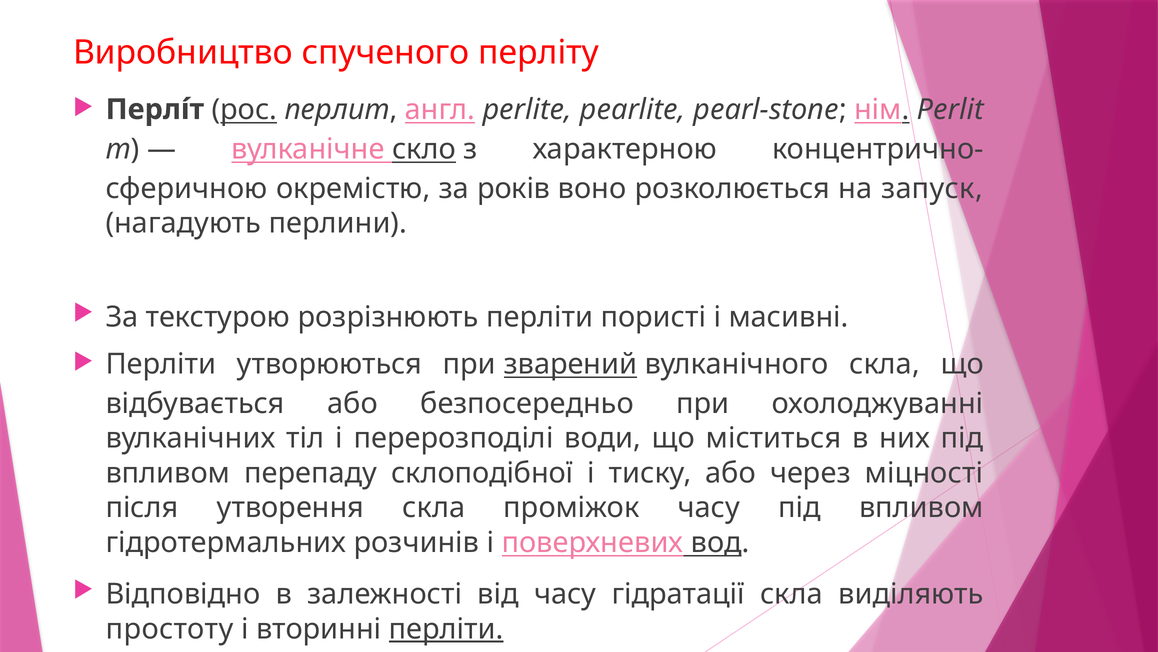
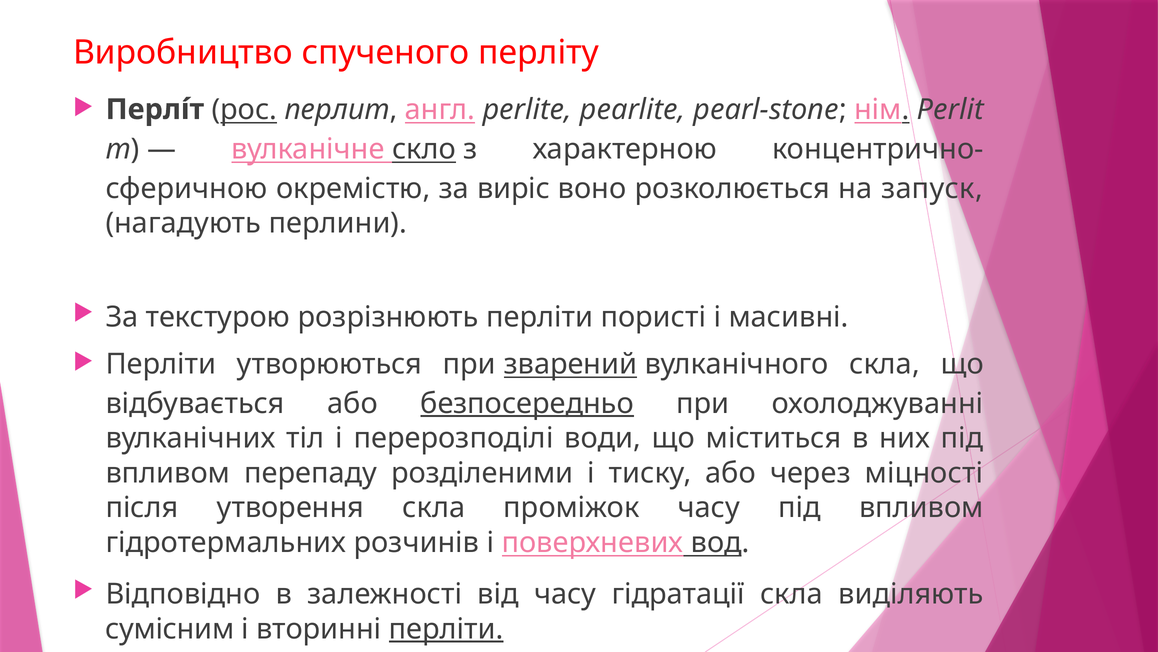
років: років -> виріс (514, 188)
безпосередньо underline: none -> present (527, 403)
склоподібної: склоподібної -> розділеними (482, 473)
простоту: простоту -> сумісним (170, 628)
